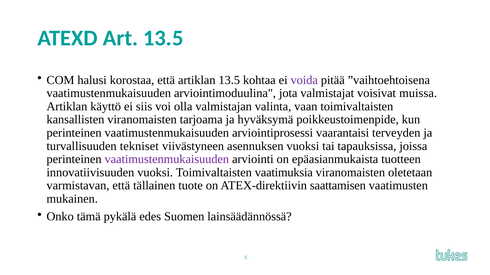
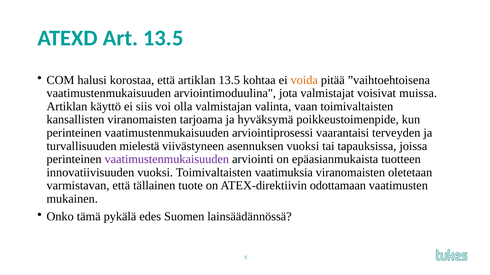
voida colour: purple -> orange (304, 80)
tekniset: tekniset -> mielestä (139, 146)
saattamisen: saattamisen -> odottamaan (338, 186)
